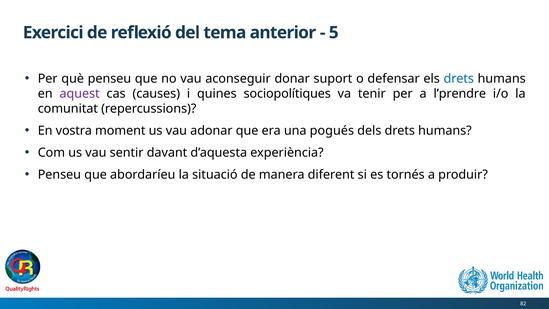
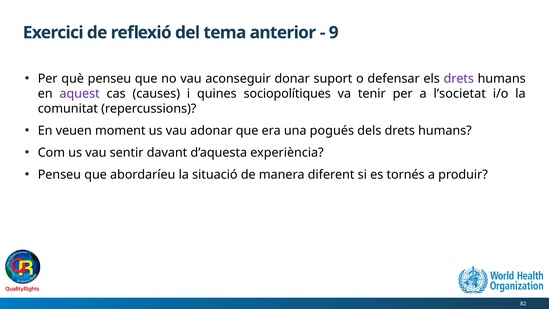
5: 5 -> 9 (334, 33)
drets colour: blue -> purple (459, 79)
l’prendre: l’prendre -> l’societat (460, 94)
vostra: vostra -> veuen (74, 131)
